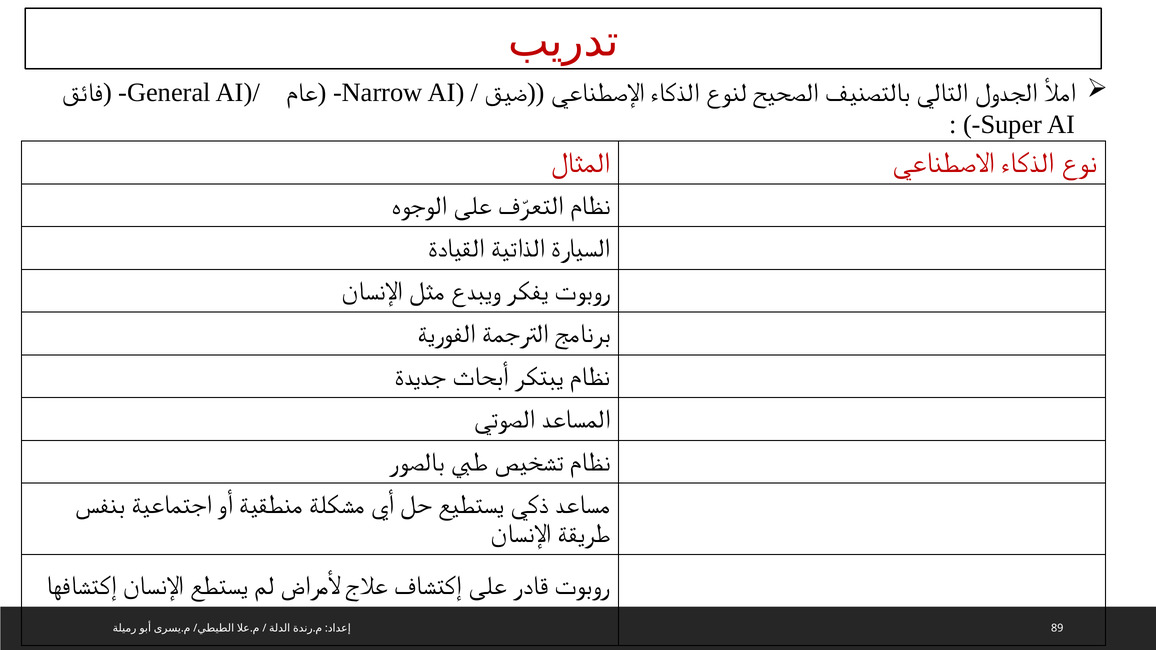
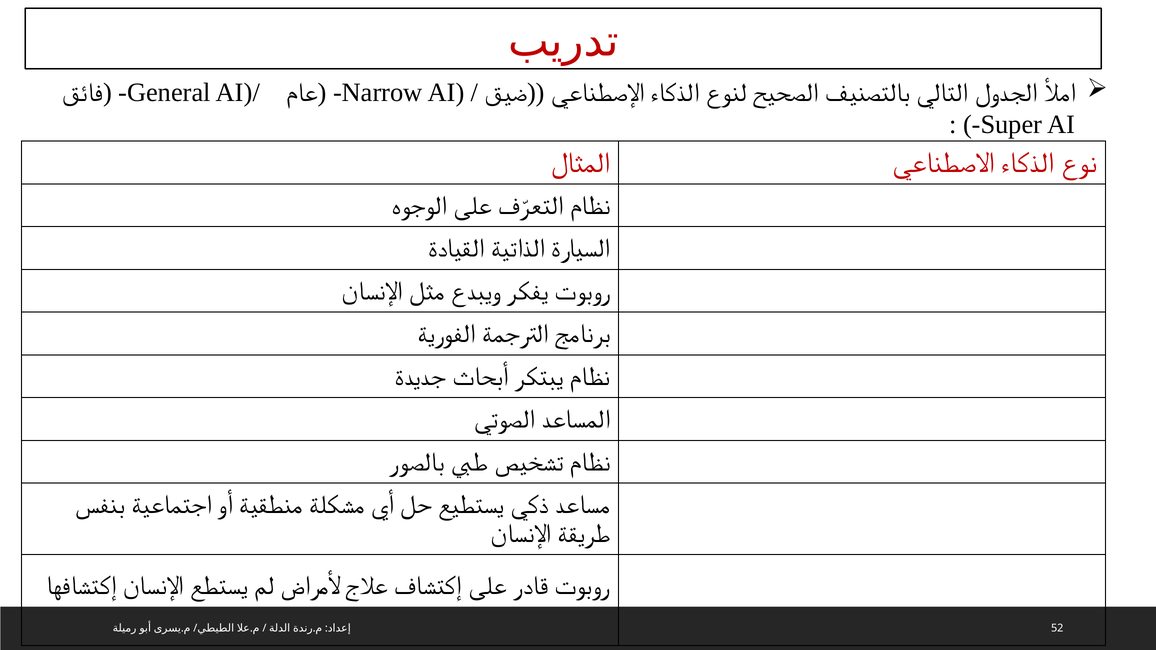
89: 89 -> 52 (1057, 628)
